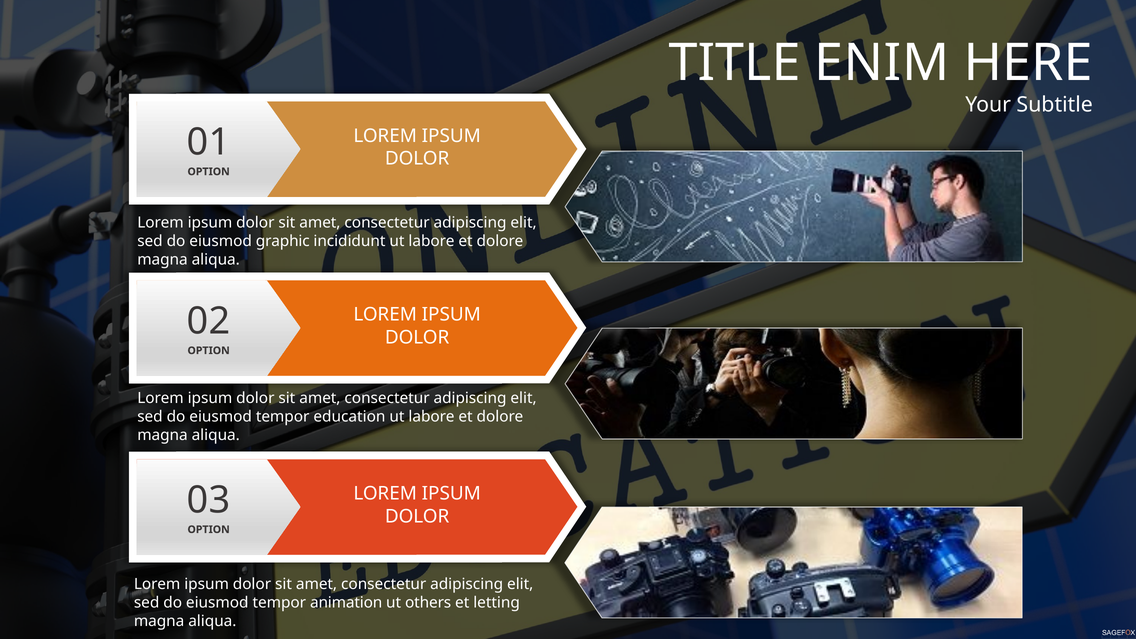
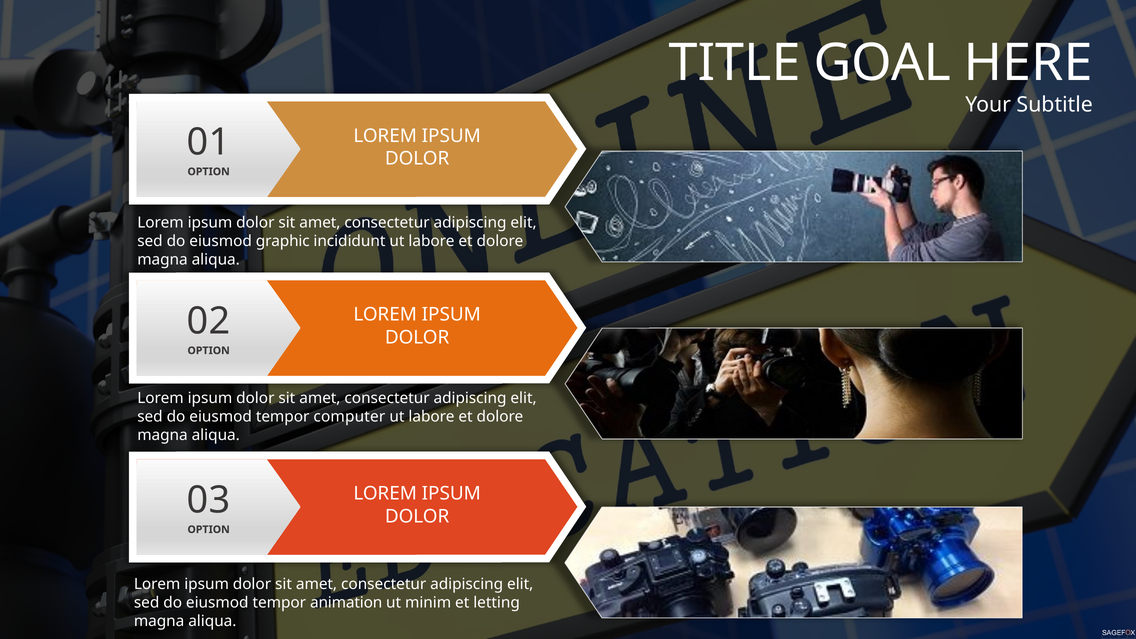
ENIM: ENIM -> GOAL (882, 63)
education: education -> computer (349, 417)
others: others -> minim (428, 603)
